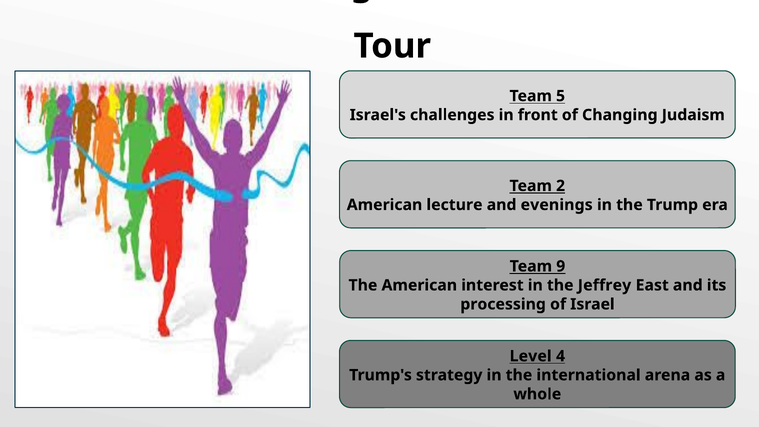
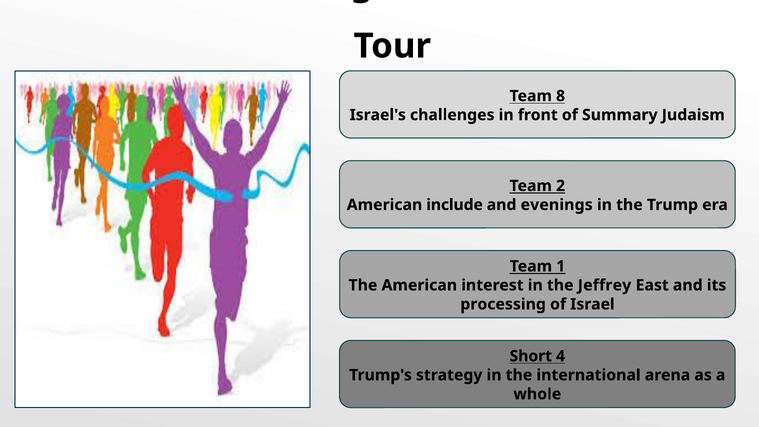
5: 5 -> 8 (561, 96)
Changing: Changing -> Summary (620, 115)
lecture: lecture -> include (455, 205)
9: 9 -> 1 (561, 266)
Level: Level -> Short (531, 356)
